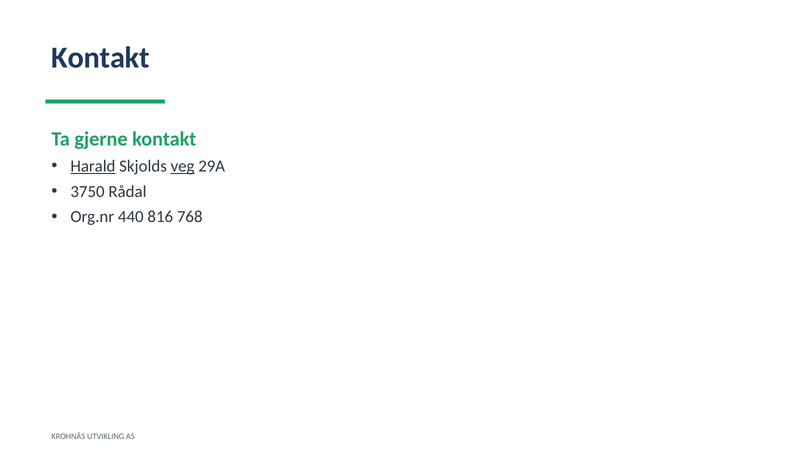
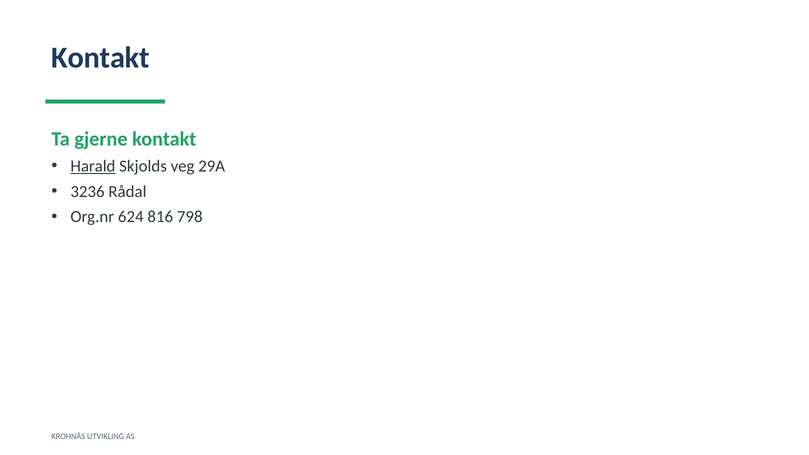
veg underline: present -> none (183, 166)
3750: 3750 -> 3236 (88, 192)
440: 440 -> 624 (131, 217)
768: 768 -> 798 (190, 217)
